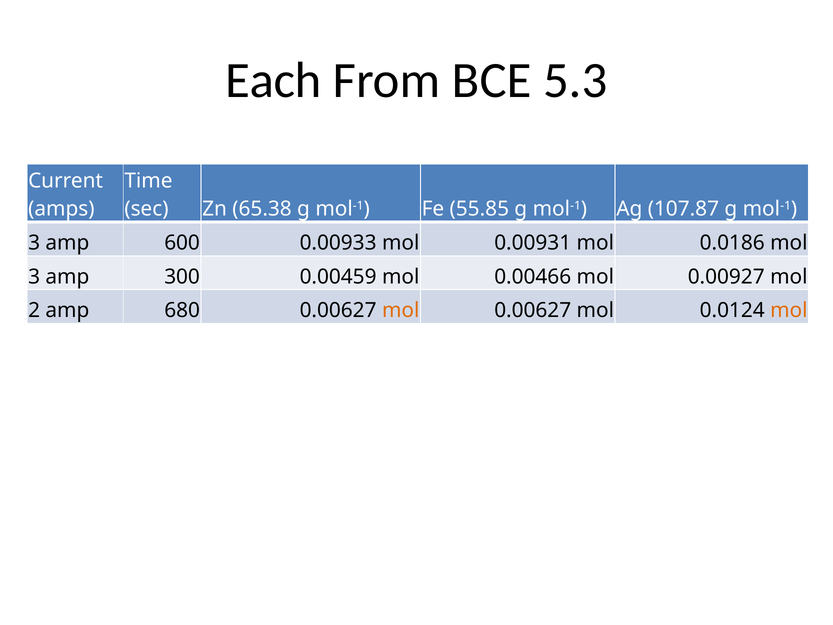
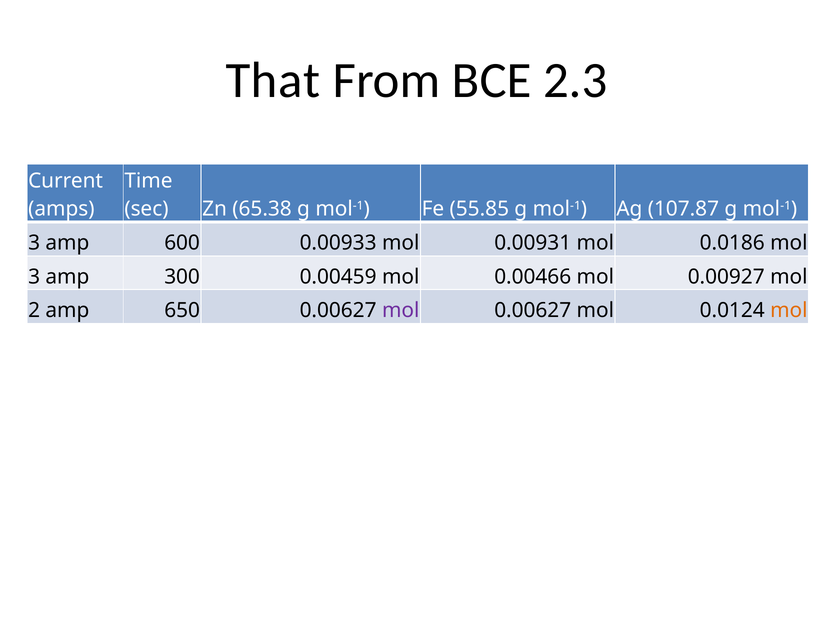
Each: Each -> That (273, 81)
5.3: 5.3 -> 2.3 (575, 81)
680: 680 -> 650 (182, 310)
mol colour: orange -> purple (401, 310)
